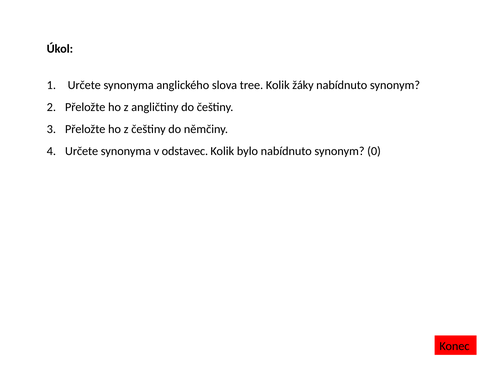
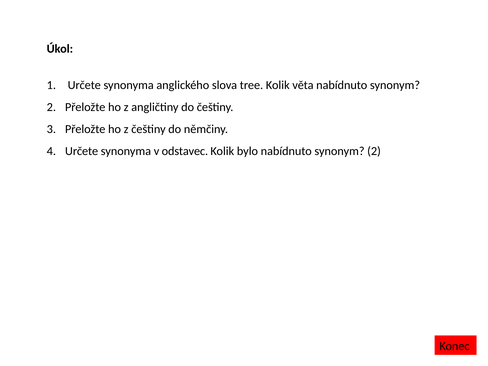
žáky: žáky -> věta (303, 85)
bylo nabídnuto synonym 0: 0 -> 2 (374, 151)
